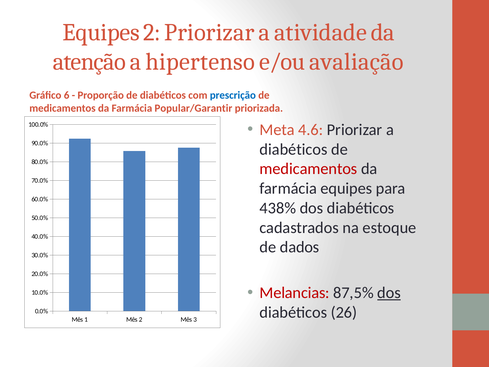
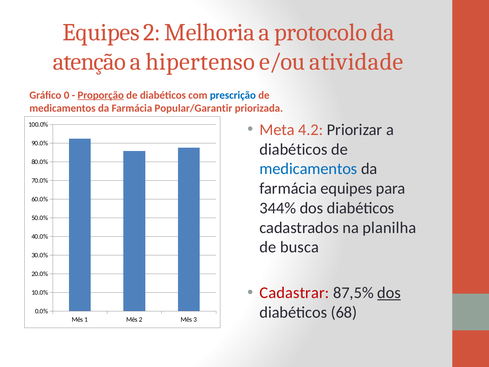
2 Priorizar: Priorizar -> Melhoria (210, 32)
atividade: atividade -> protocolo (321, 32)
avaliação: avaliação -> atividade (356, 62)
6: 6 -> 0 (67, 95)
Proporção underline: none -> present (101, 95)
4.6: 4.6 -> 4.2 (311, 130)
medicamentos colour: red -> blue (308, 169)
438%: 438% -> 344% (278, 208)
estoque: estoque -> planilha (389, 227)
dados: dados -> busca (299, 247)
Melancias: Melancias -> Cadastrar (294, 293)
26: 26 -> 68 (344, 312)
